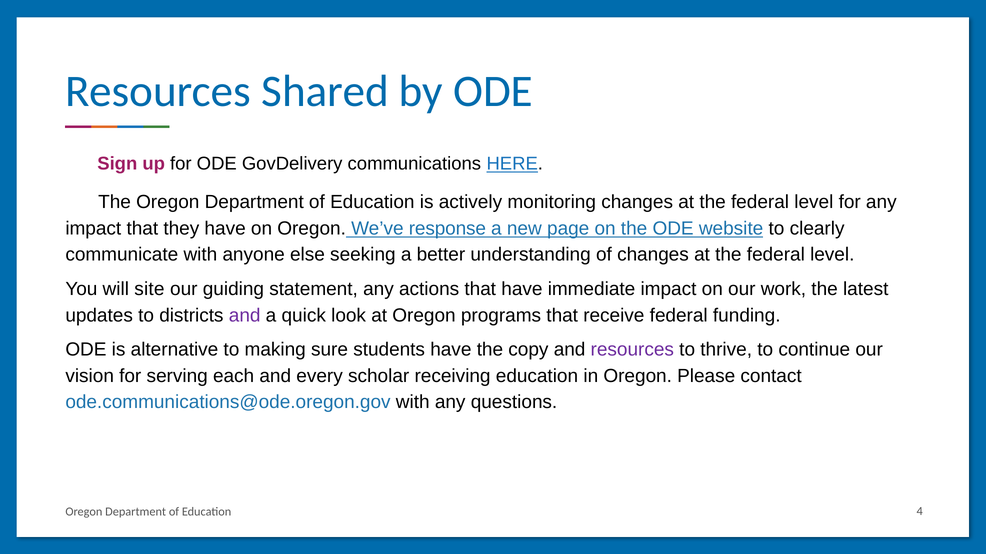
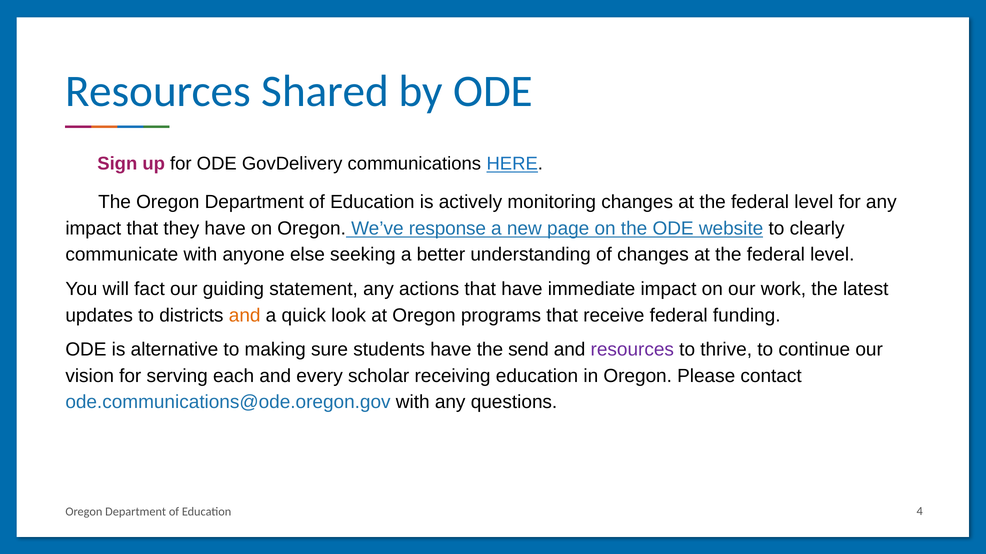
site: site -> fact (150, 289)
and colour: purple -> orange (245, 316)
copy: copy -> send (528, 350)
